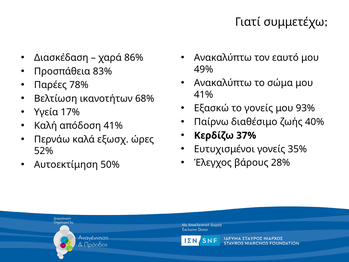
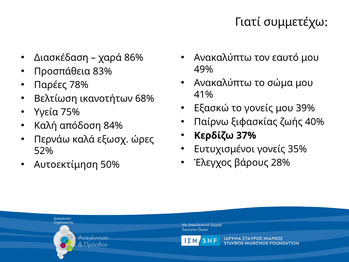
93%: 93% -> 39% (305, 108)
17%: 17% -> 75% (70, 112)
διαθέσιμο: διαθέσιμο -> ξιφασκίας (254, 122)
απόδοση 41%: 41% -> 84% (113, 126)
